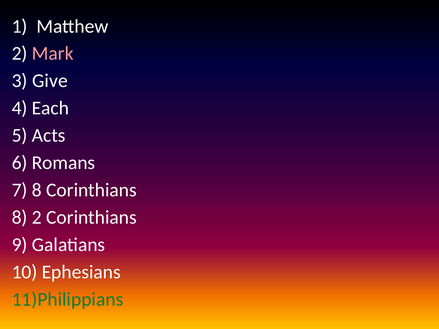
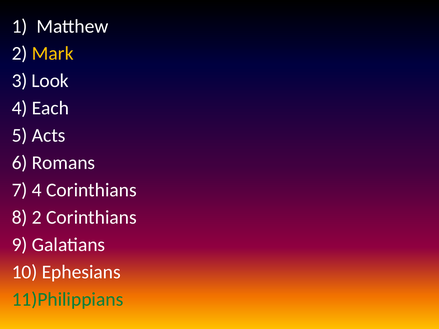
Mark colour: pink -> yellow (53, 54)
Give: Give -> Look (50, 81)
7 8: 8 -> 4 (37, 190)
